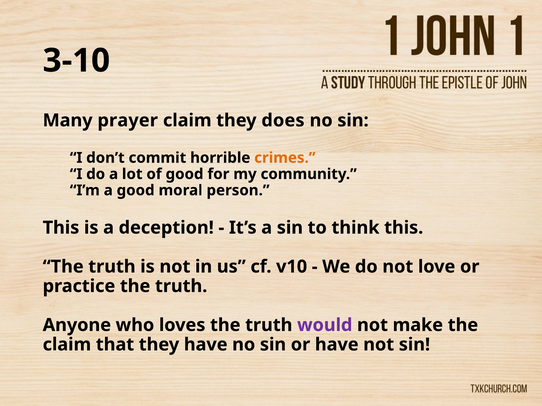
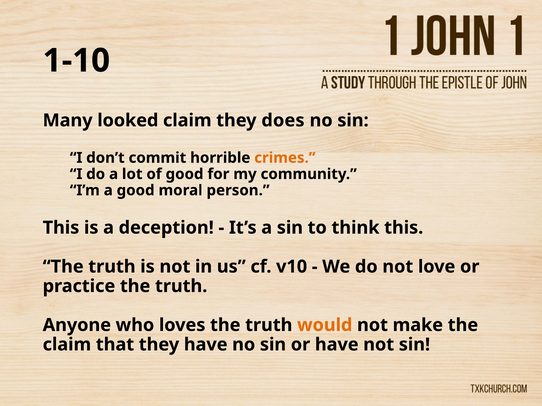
3-10: 3-10 -> 1-10 (76, 61)
prayer: prayer -> looked (128, 121)
would colour: purple -> orange (325, 325)
